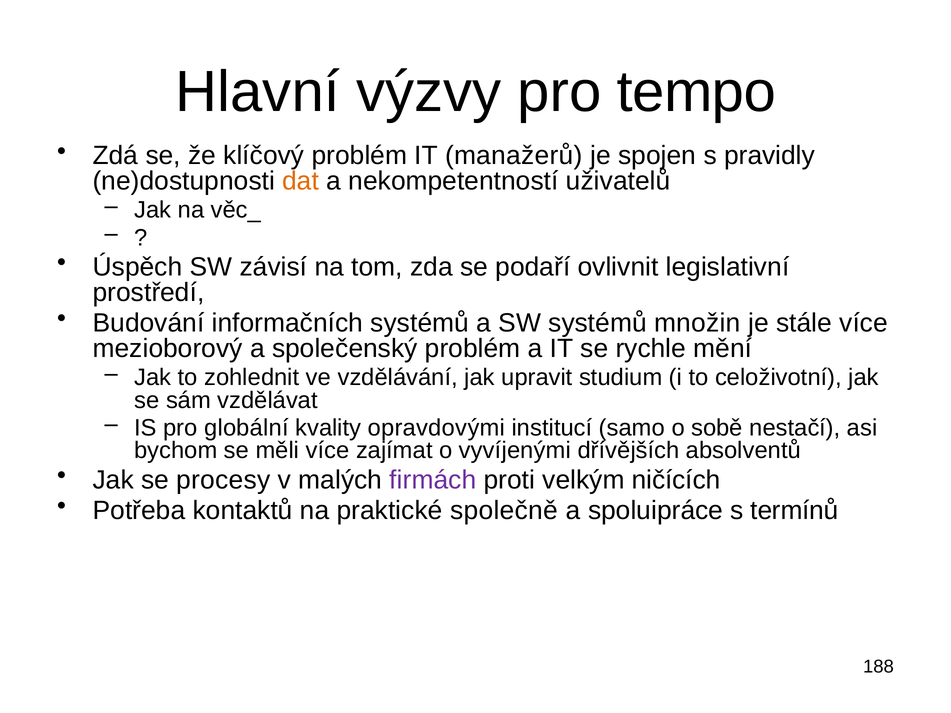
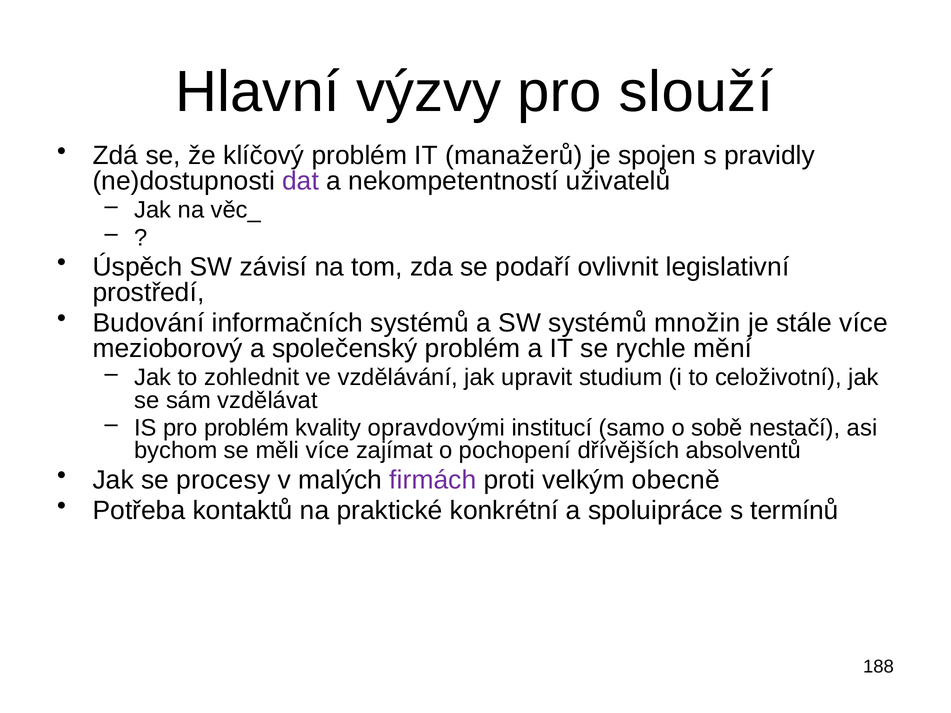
tempo: tempo -> slouží (696, 92)
dat colour: orange -> purple (301, 181)
pro globální: globální -> problém (247, 428)
vyvíjenými: vyvíjenými -> pochopení (515, 451)
ničících: ničících -> obecně (676, 480)
společně: společně -> konkrétní (504, 511)
